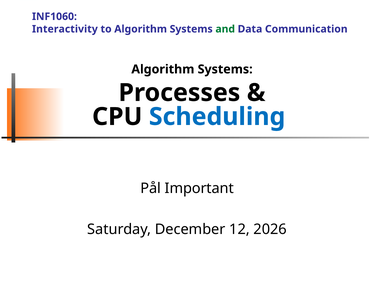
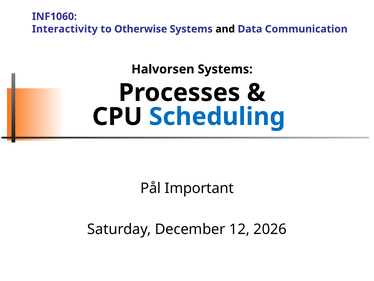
to Algorithm: Algorithm -> Otherwise (141, 29)
and colour: green -> black (225, 29)
Algorithm: Algorithm -> Halvorsen (163, 69)
